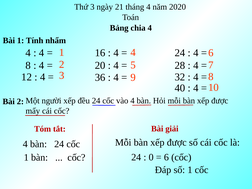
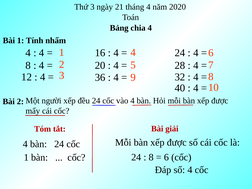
0: 0 -> 8 (151, 157)
số 1: 1 -> 4 (190, 170)
